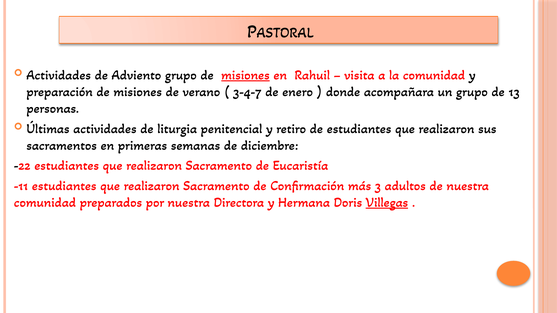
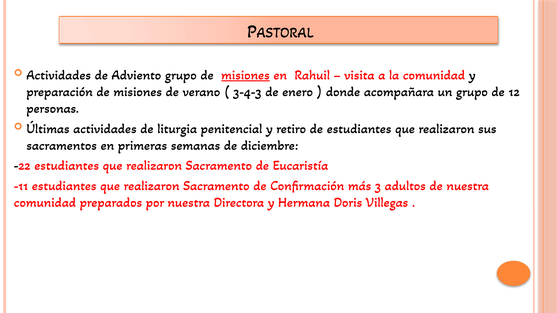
3-4-7: 3-4-7 -> 3-4-3 (247, 92)
13: 13 -> 12 (514, 92)
Villegas underline: present -> none (387, 202)
